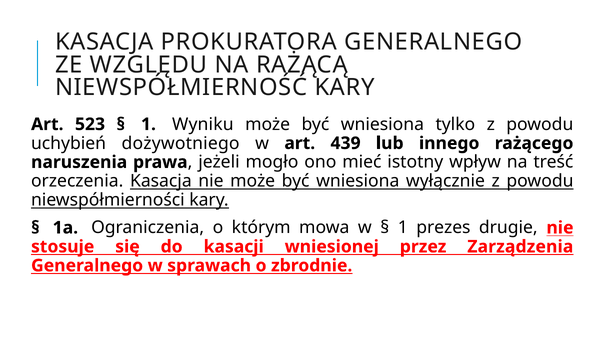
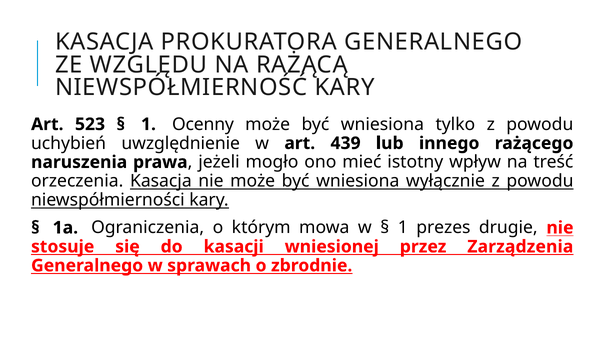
Wyniku: Wyniku -> Ocenny (203, 125)
dożywotniego: dożywotniego -> uwzględnienie (181, 143)
